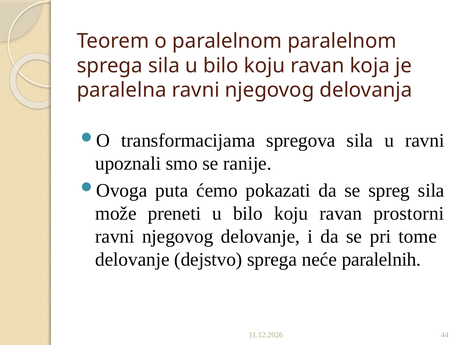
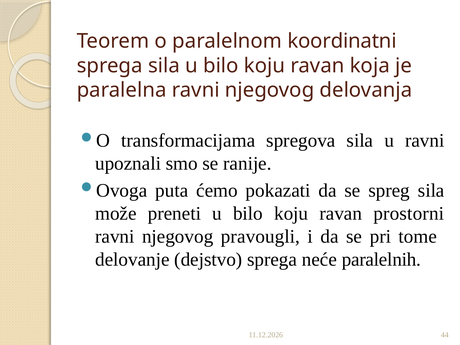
paralelnom paralelnom: paralelnom -> koordinatni (342, 41)
njegovog delovanje: delovanje -> pravougli (260, 236)
